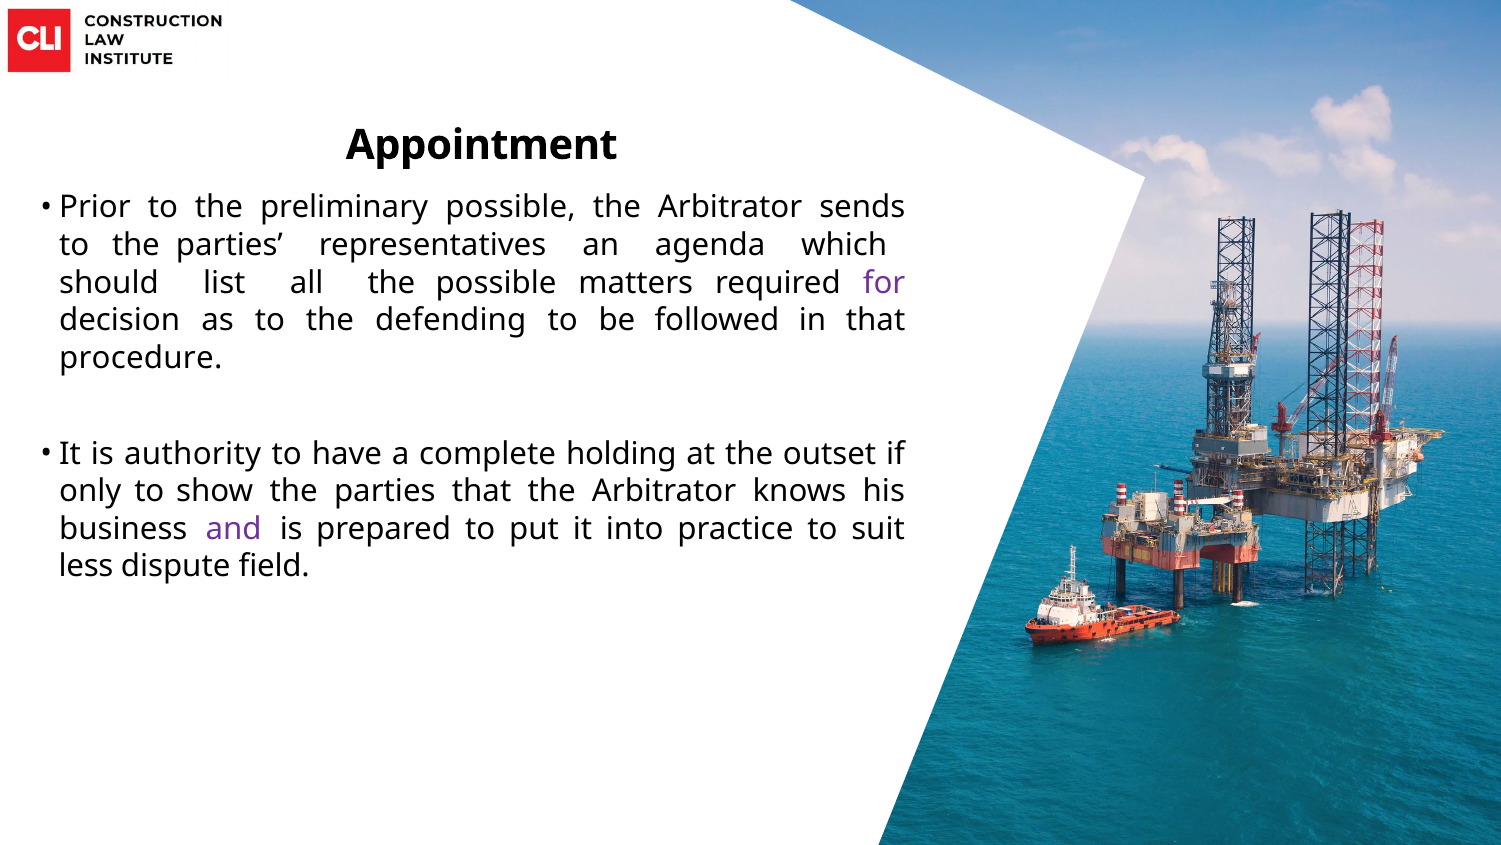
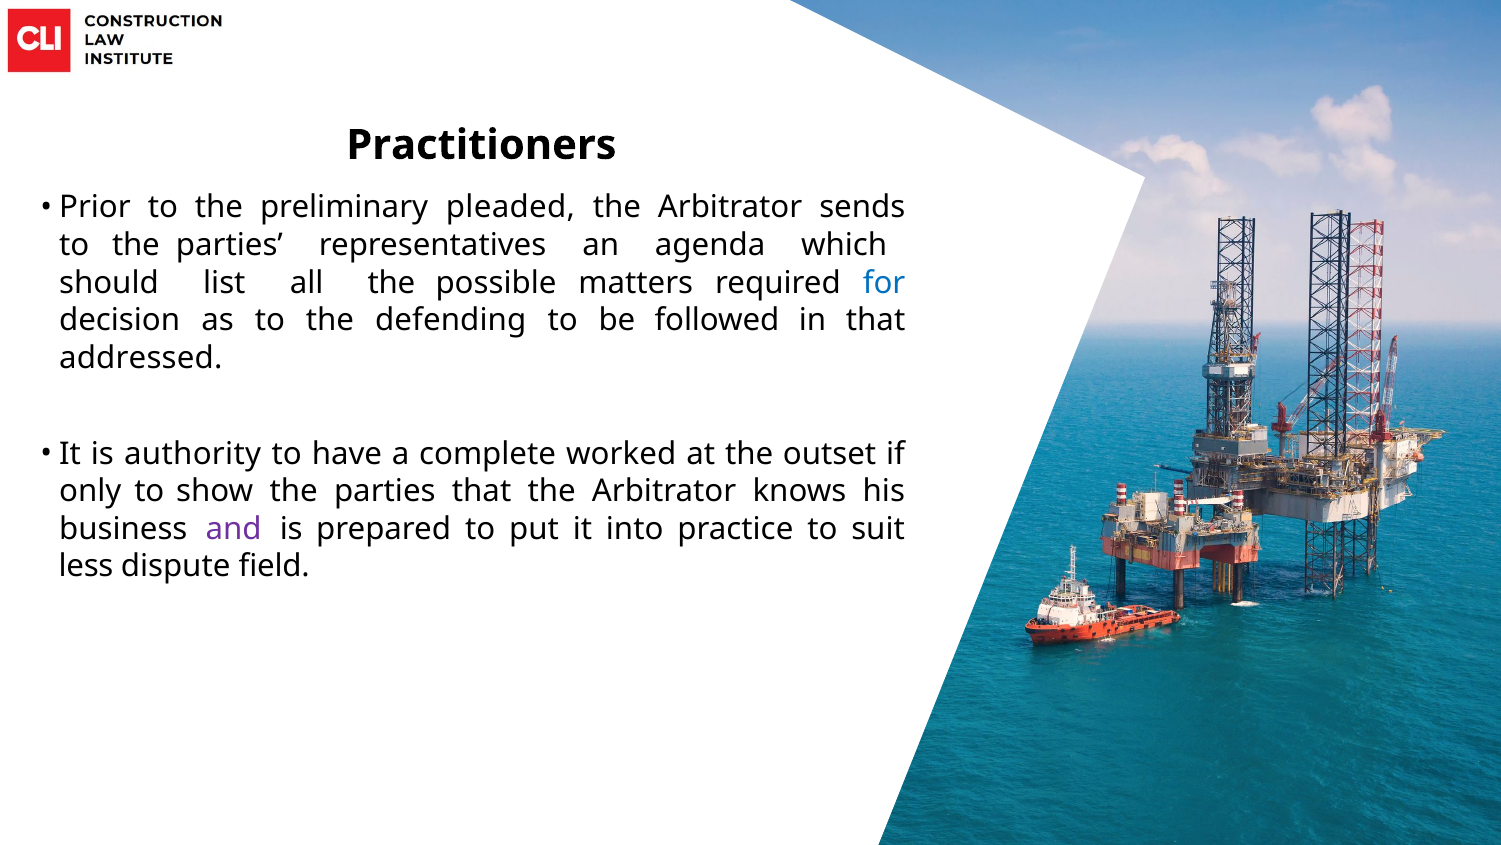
Appointment: Appointment -> Practitioners (481, 145)
preliminary possible: possible -> pleaded (510, 207)
for colour: purple -> blue (884, 282)
procedure: procedure -> addressed (141, 358)
holding: holding -> worked (621, 453)
